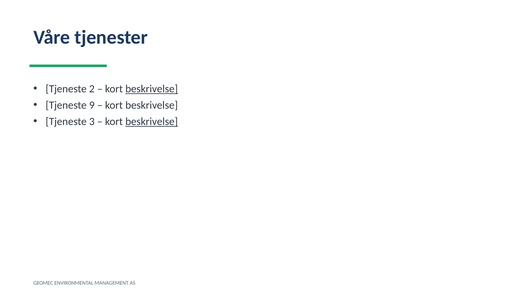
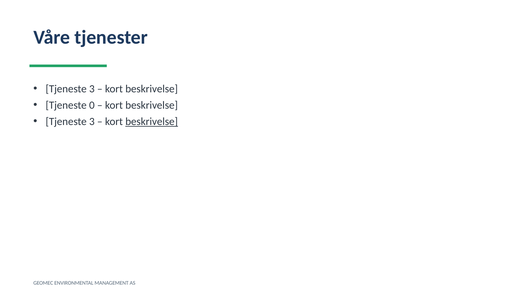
2: 2 -> 3 (92, 89)
beskrivelse underline: present -> none (152, 89)
9: 9 -> 0 (92, 105)
